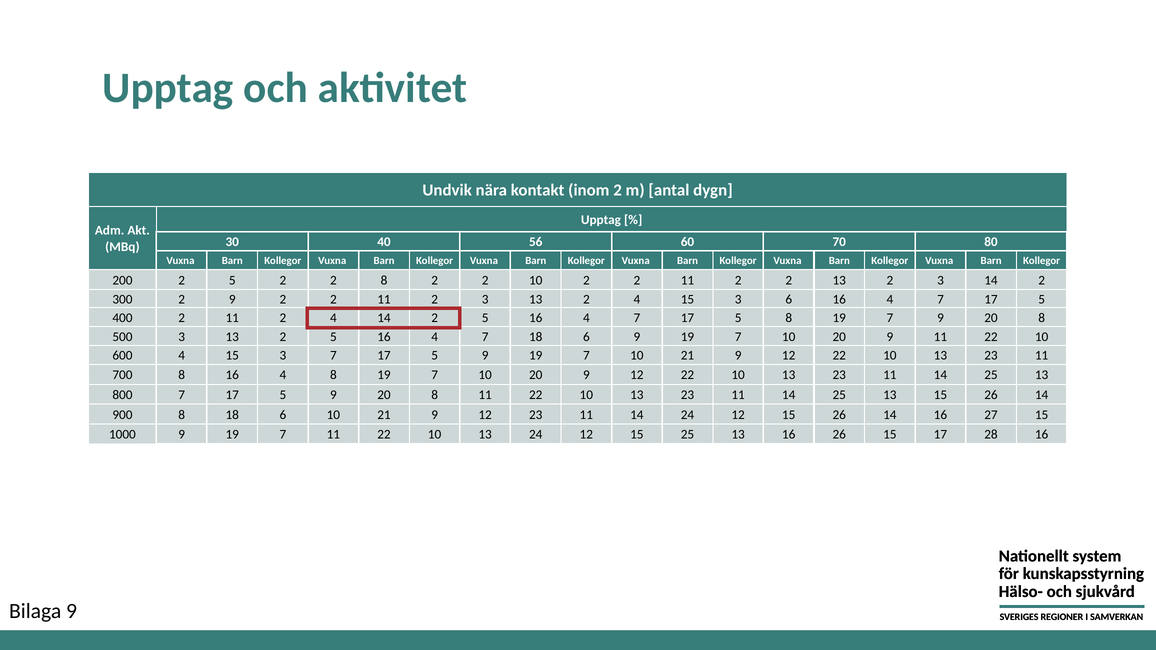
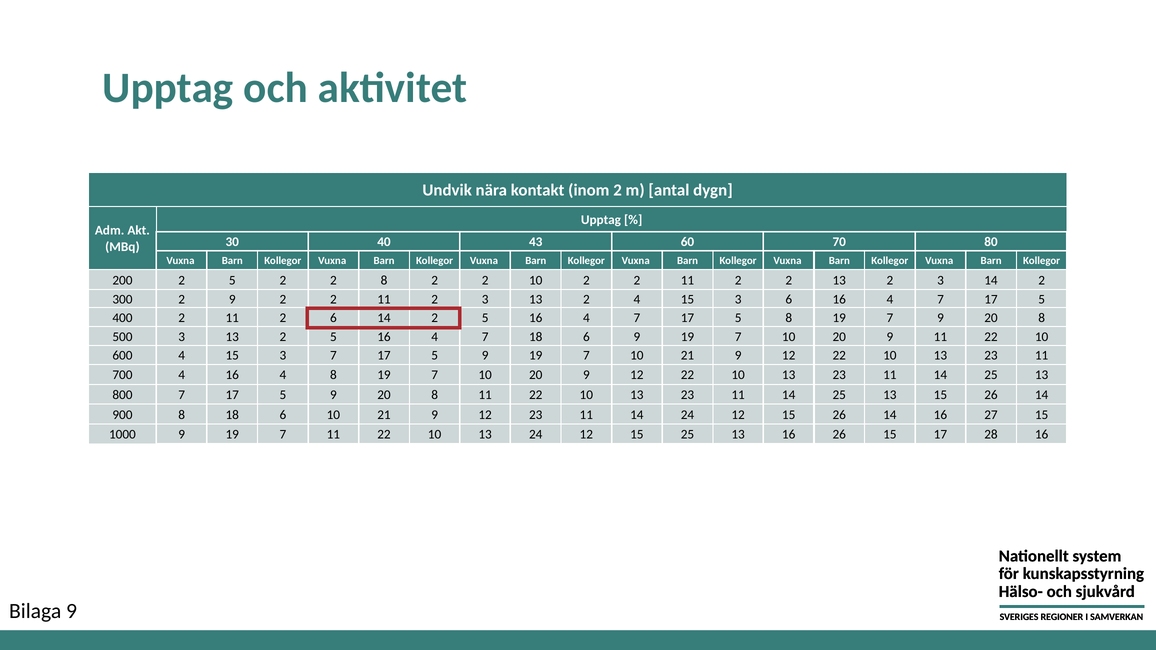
56: 56 -> 43 (536, 242)
11 2 4: 4 -> 6 (333, 318)
700 8: 8 -> 4 (182, 375)
